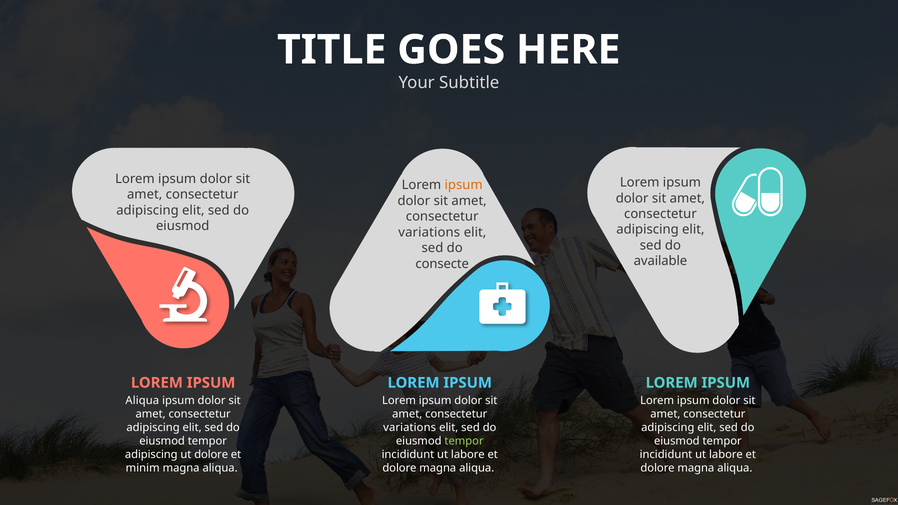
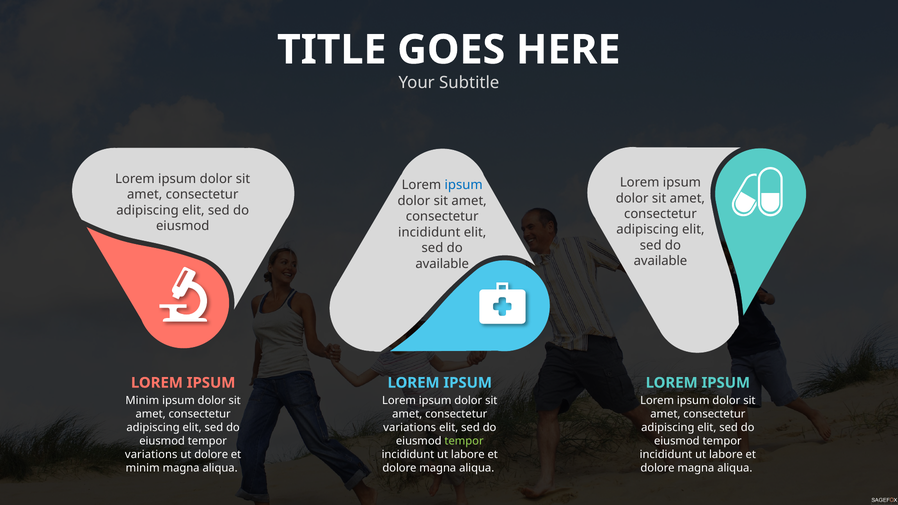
ipsum colour: orange -> blue (464, 185)
variations: variations -> incididunt (429, 232)
consecte: consecte -> available (442, 264)
Aliqua: Aliqua -> Minim (142, 401)
adipiscing: adipiscing -> variations (151, 454)
